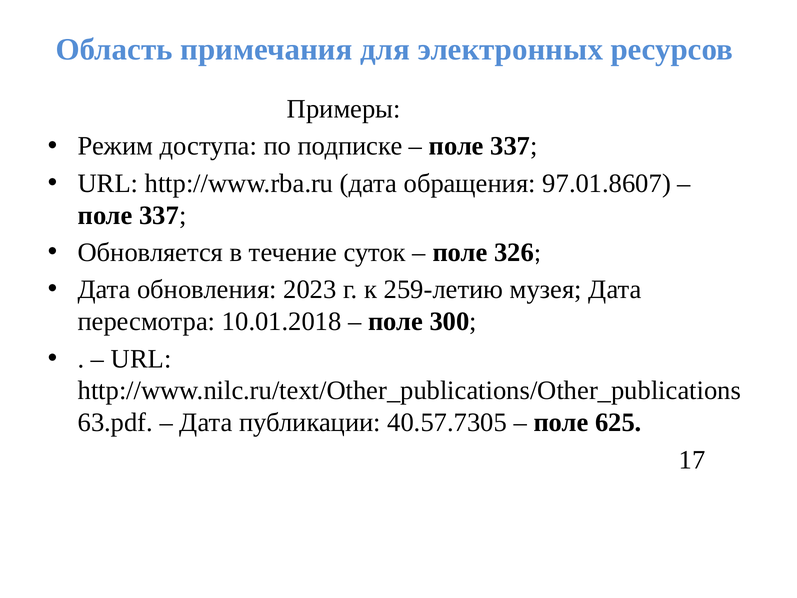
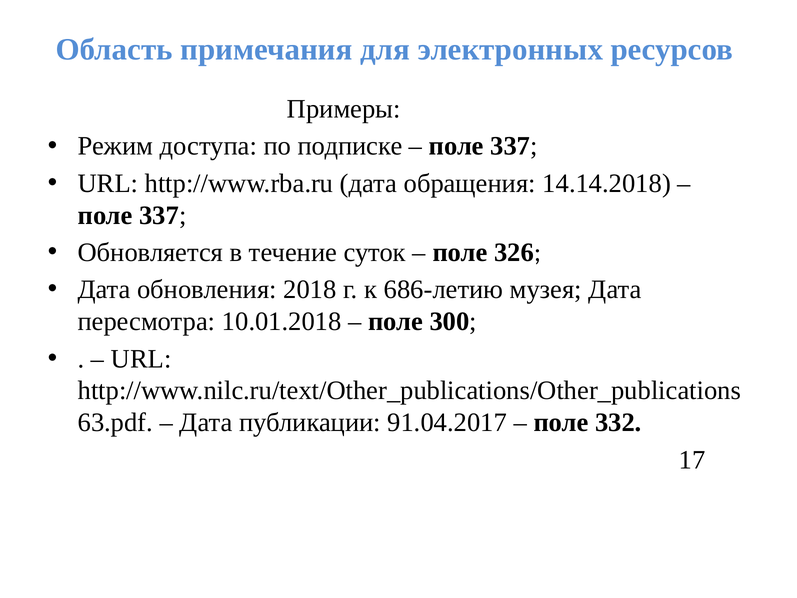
97.01.8607: 97.01.8607 -> 14.14.2018 (607, 183)
2023: 2023 -> 2018 (310, 290)
259-летию: 259-летию -> 686-летию (444, 290)
40.57.7305: 40.57.7305 -> 91.04.2017 (447, 422)
625: 625 -> 332 (618, 422)
